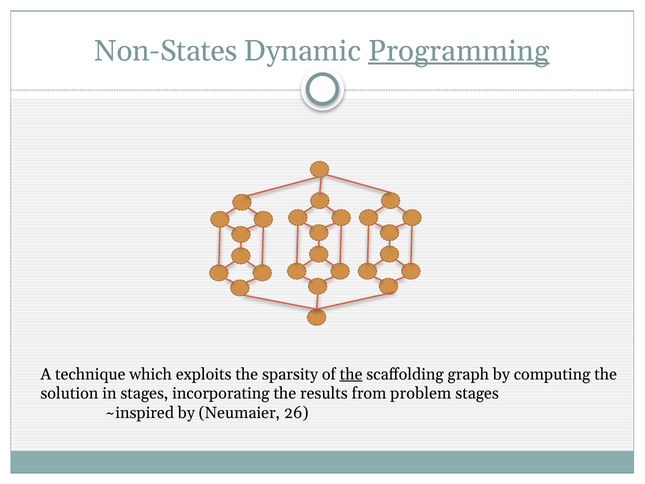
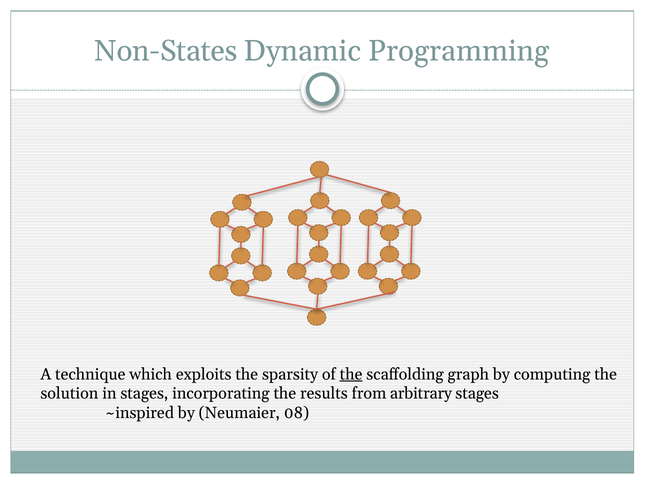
Programming underline: present -> none (459, 51)
problem: problem -> arbitrary (421, 393)
26: 26 -> 08 (296, 413)
